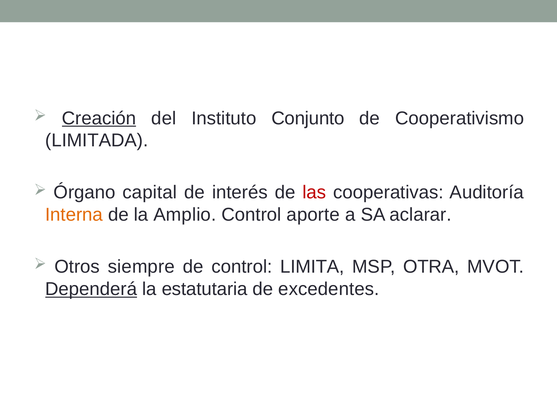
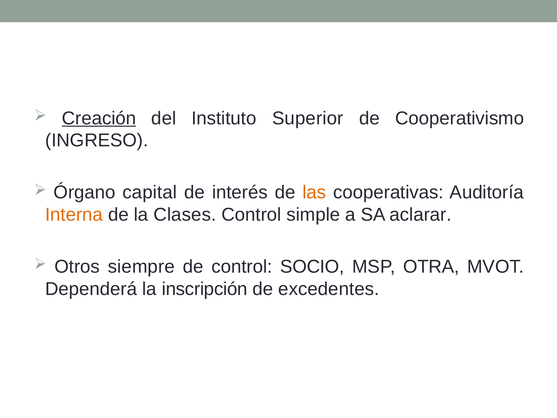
Conjunto: Conjunto -> Superior (308, 118)
LIMITADA: LIMITADA -> INGRESO (97, 140)
las colour: red -> orange (314, 192)
Amplio: Amplio -> Clases (185, 215)
aporte: aporte -> simple (313, 215)
LIMITA: LIMITA -> SOCIO (312, 267)
Dependerá underline: present -> none (91, 289)
estatutaria: estatutaria -> inscripción (205, 289)
